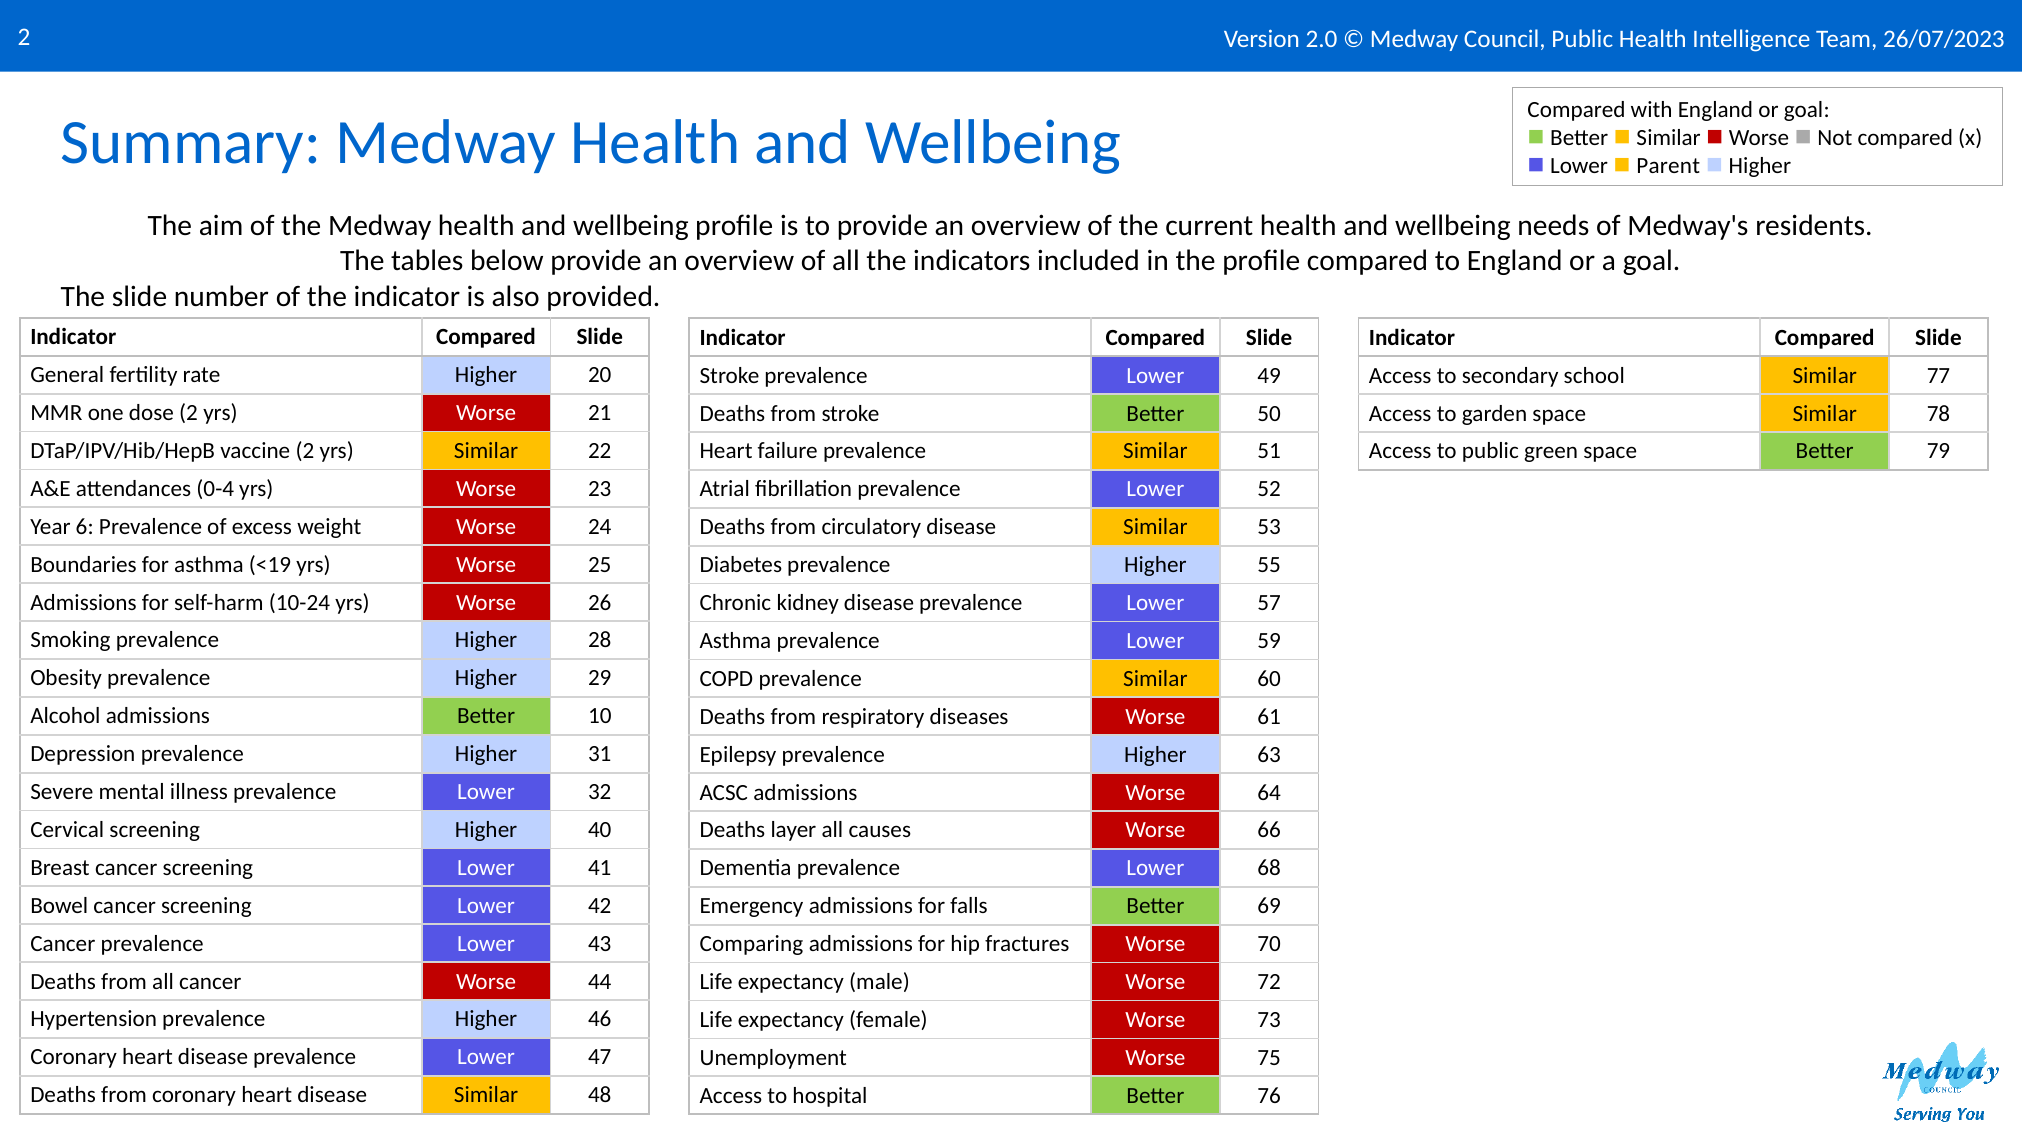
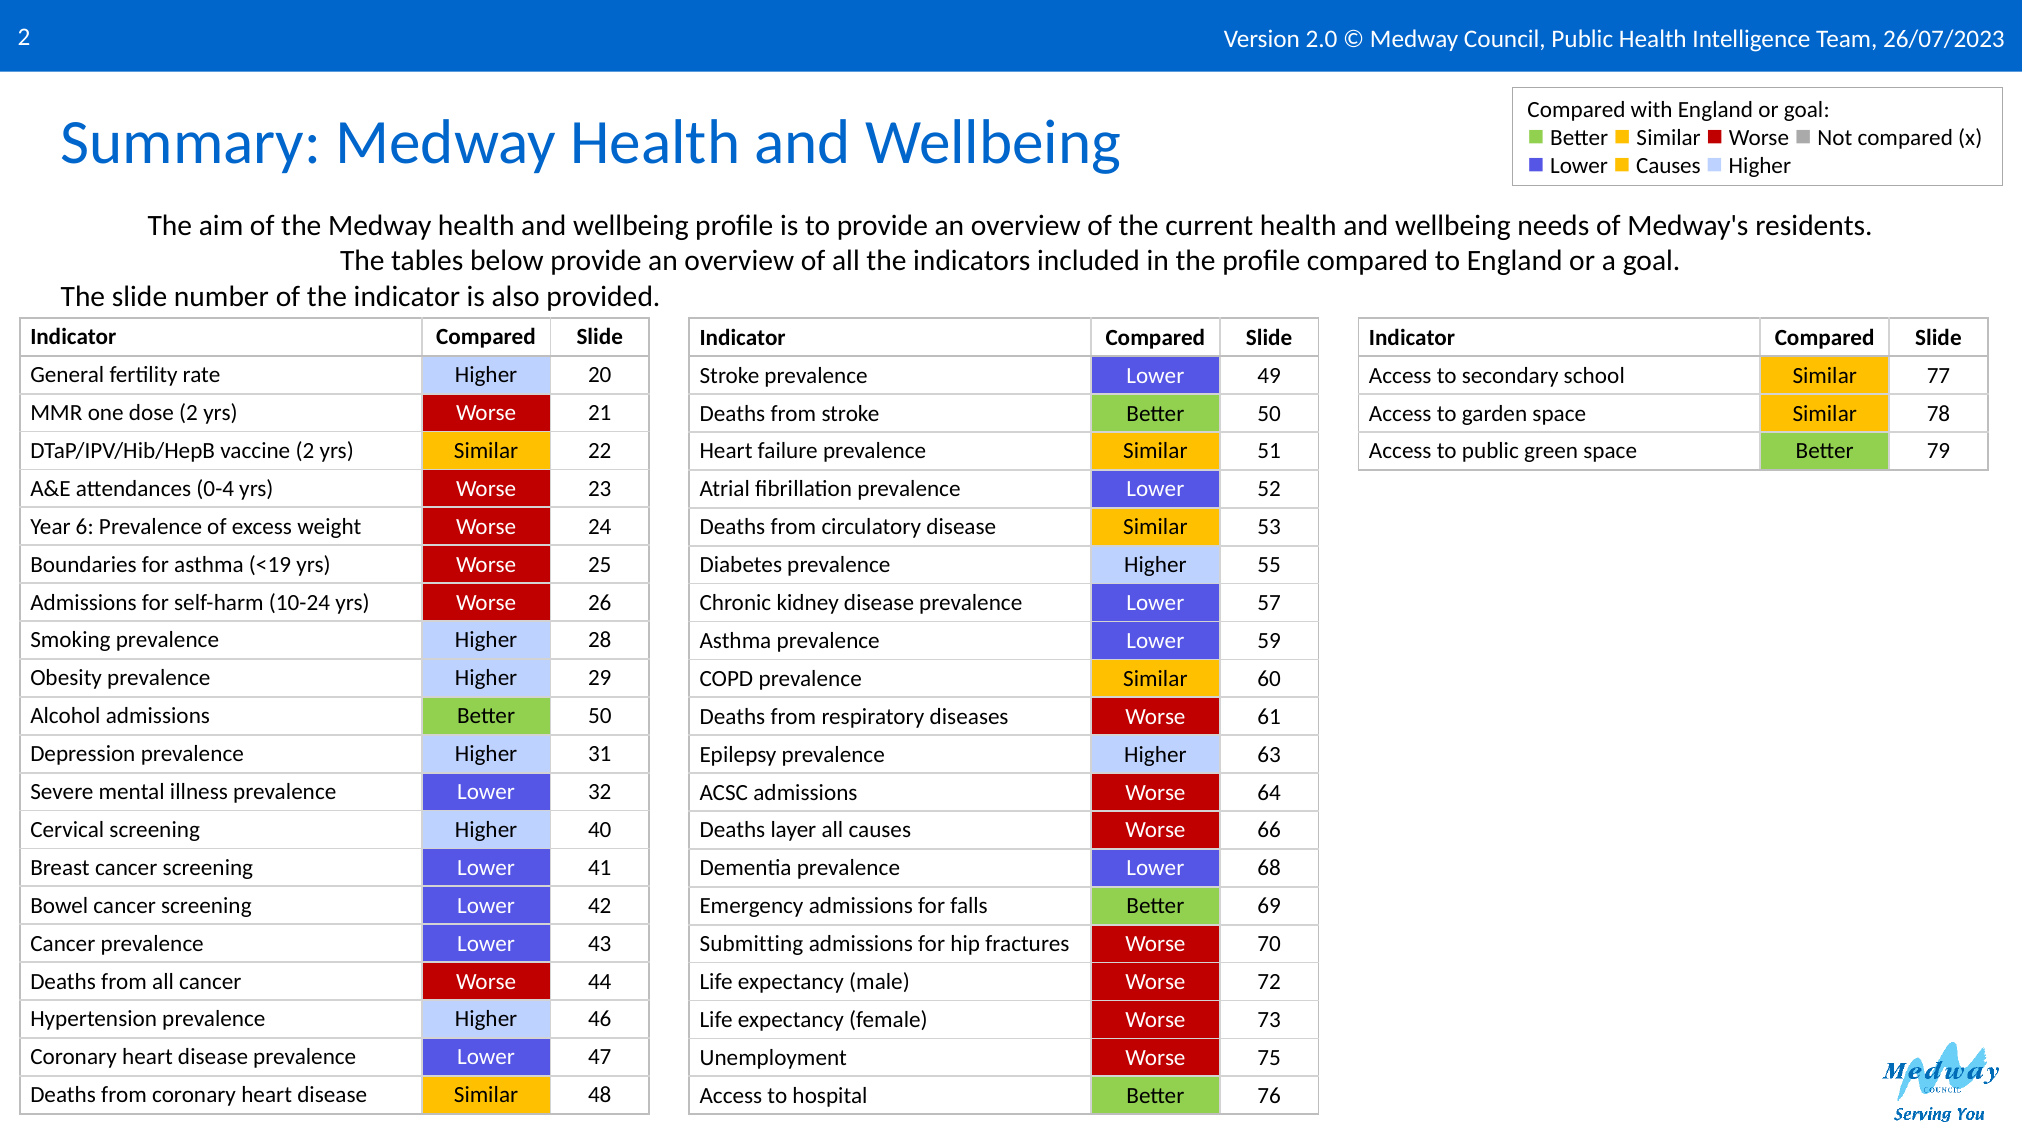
Parent: Parent -> Causes (1668, 166)
admissions Better 10: 10 -> 50 (600, 716)
Comparing: Comparing -> Submitting (751, 944)
